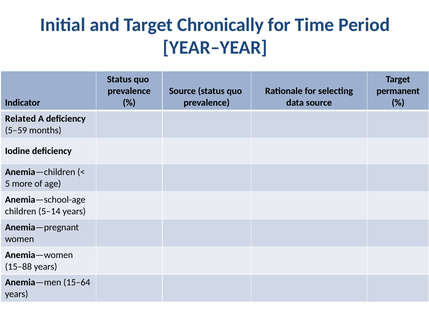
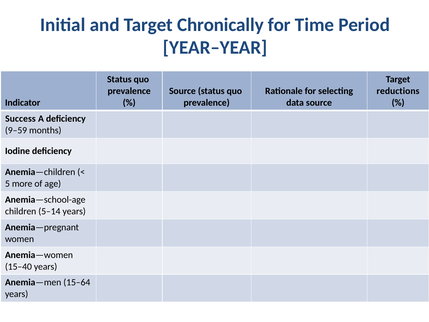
permanent: permanent -> reductions (398, 91)
Related: Related -> Success (20, 118)
5–59: 5–59 -> 9–59 (16, 130)
15–88: 15–88 -> 15–40 (18, 266)
